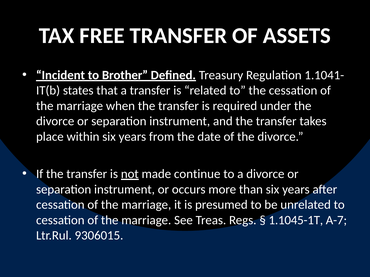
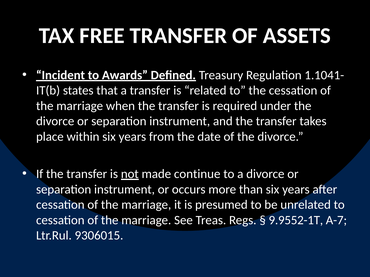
Brother: Brother -> Awards (125, 75)
1.1045-1T: 1.1045-1T -> 9.9552-1T (296, 220)
